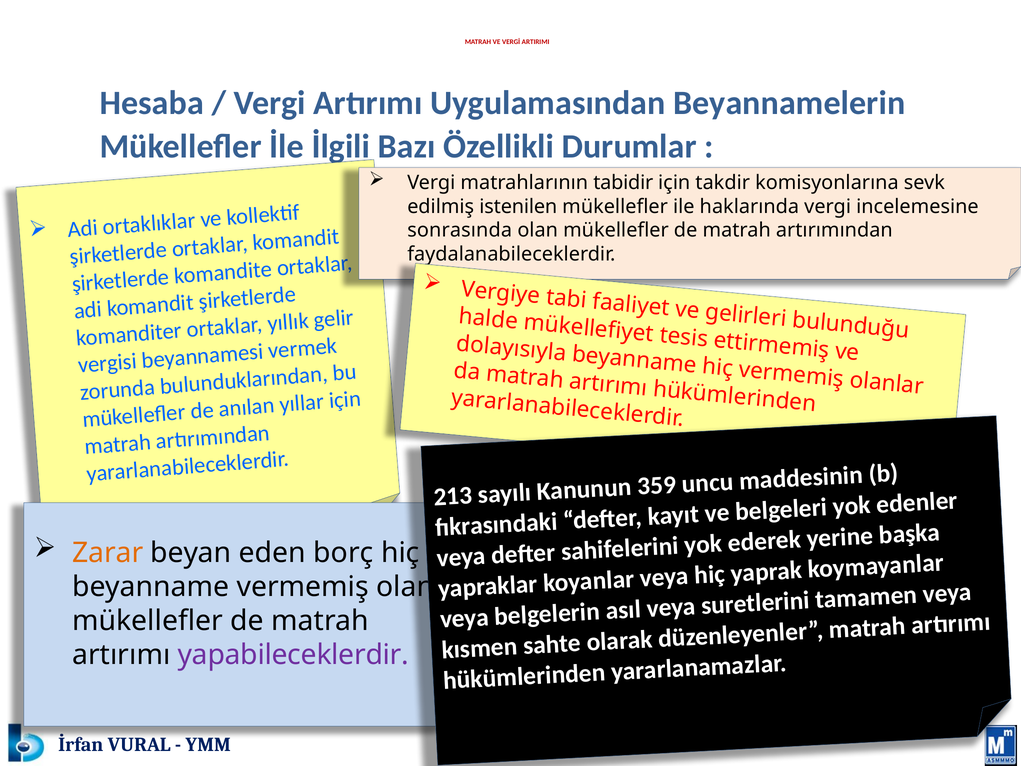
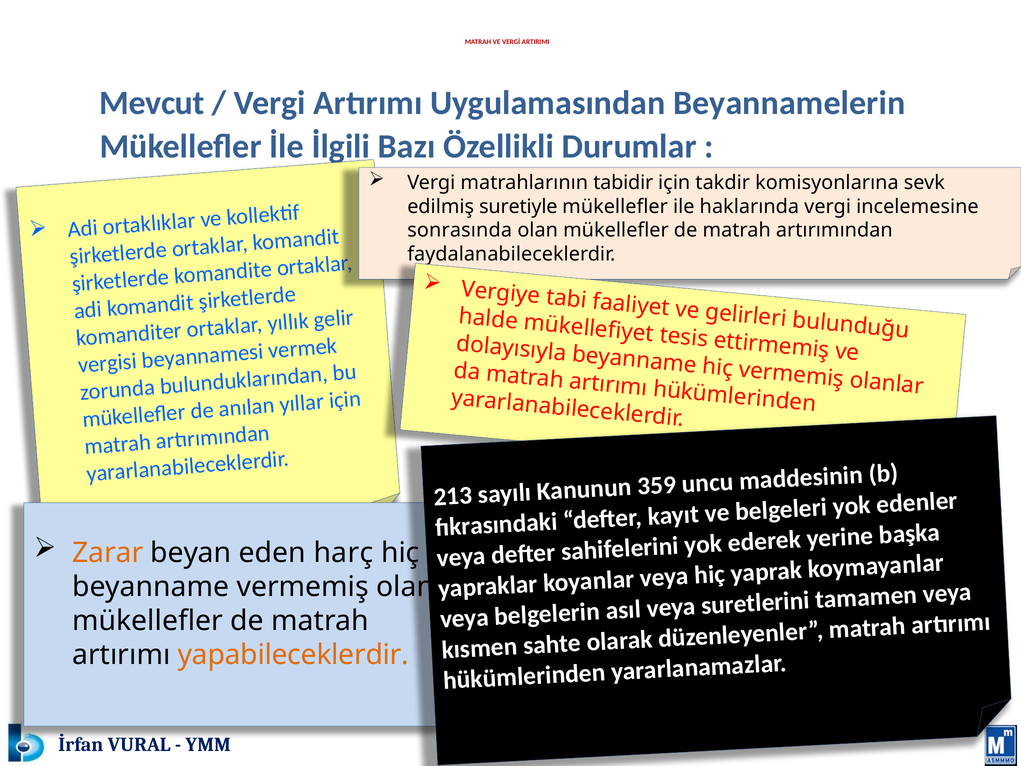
Hesaba: Hesaba -> Mevcut (152, 103)
istenilen: istenilen -> suretiyle (518, 206)
borç: borç -> harç (343, 553)
yapabileceklerdir colour: purple -> orange (293, 655)
